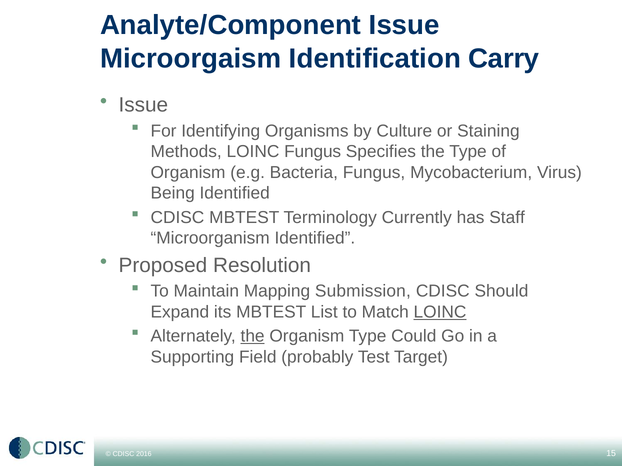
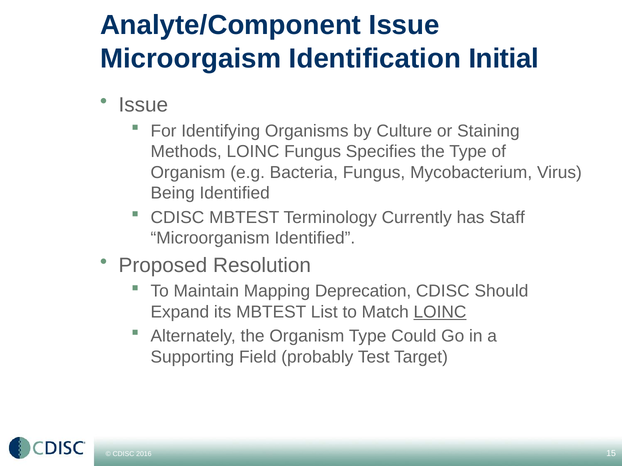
Carry: Carry -> Initial (504, 59)
Submission: Submission -> Deprecation (363, 292)
the underline: present -> none (253, 336)
